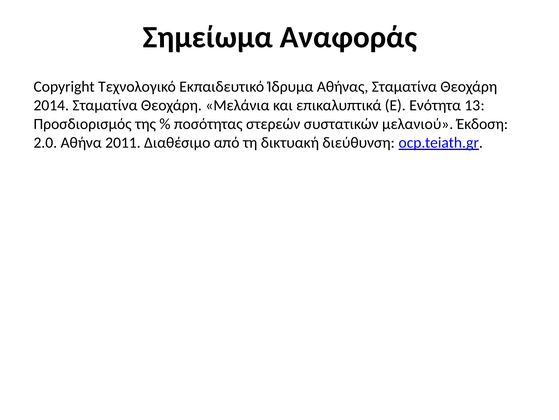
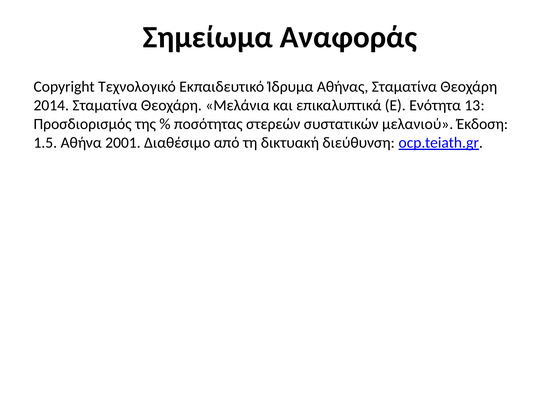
2.0: 2.0 -> 1.5 (45, 142)
2011: 2011 -> 2001 (123, 142)
